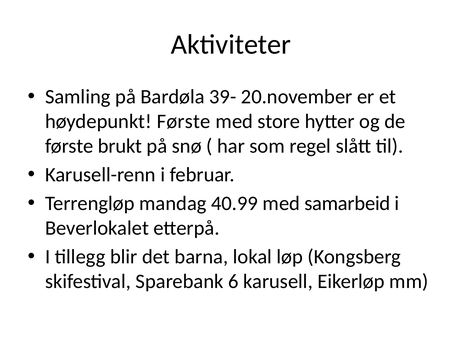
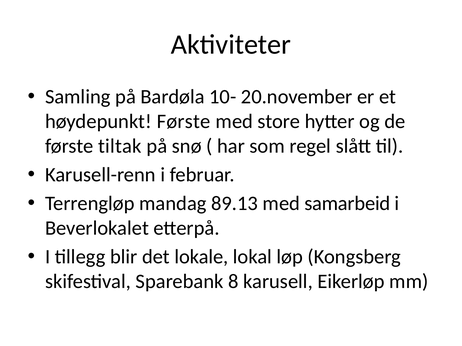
39-: 39- -> 10- (223, 97)
brukt: brukt -> tiltak (120, 146)
40.99: 40.99 -> 89.13 (235, 204)
barna: barna -> lokale (201, 257)
6: 6 -> 8 (233, 282)
